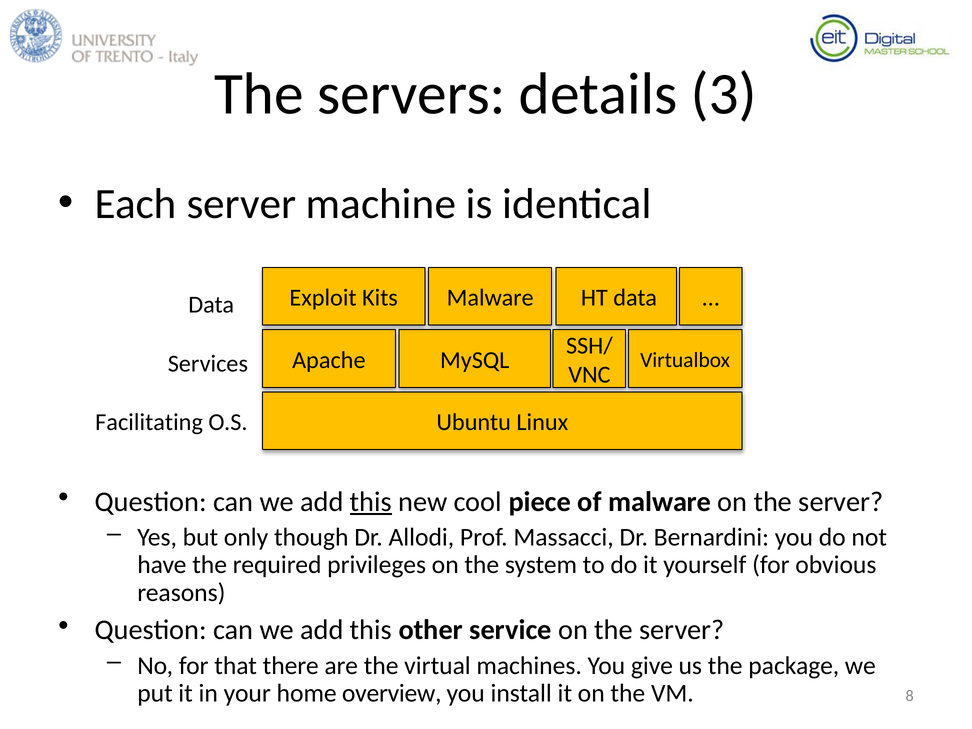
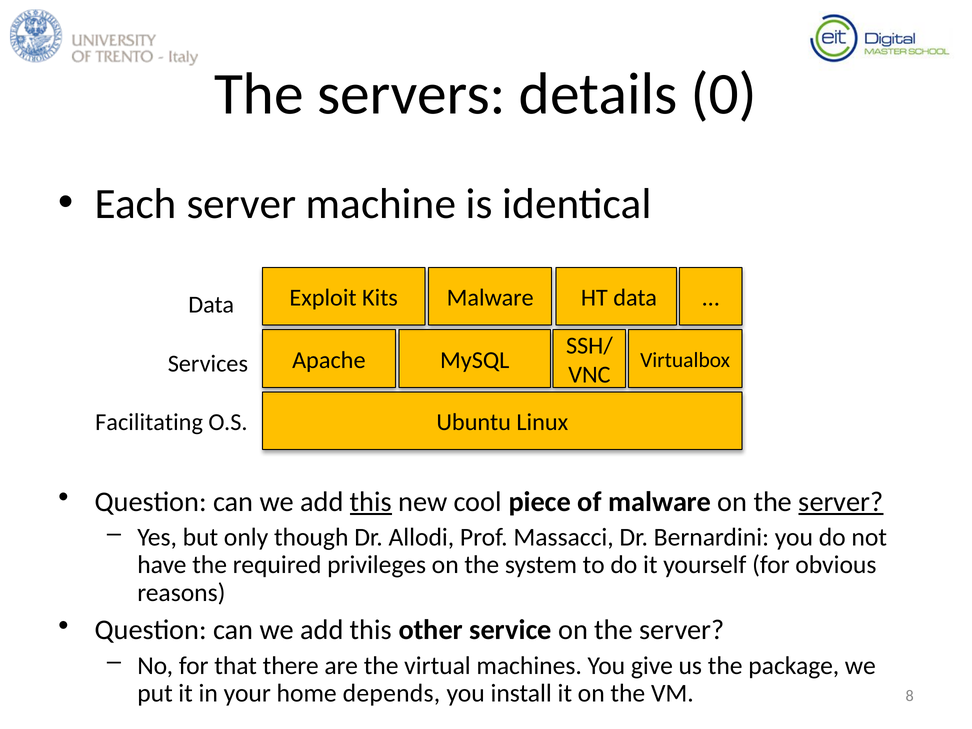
3: 3 -> 0 (724, 94)
server underline: none -> present (841, 502)
overview: overview -> depends (391, 693)
